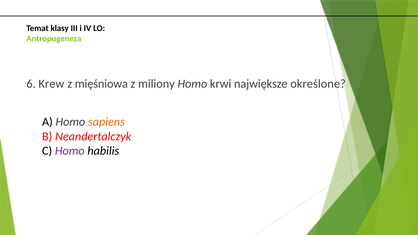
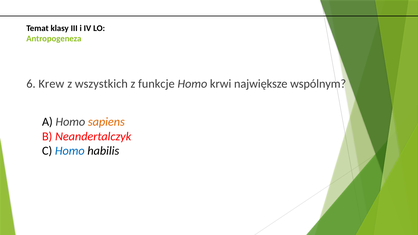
mięśniowa: mięśniowa -> wszystkich (101, 84)
miliony: miliony -> funkcje (156, 84)
określone: określone -> wspólnym (318, 84)
Homo colour: purple -> blue (70, 151)
